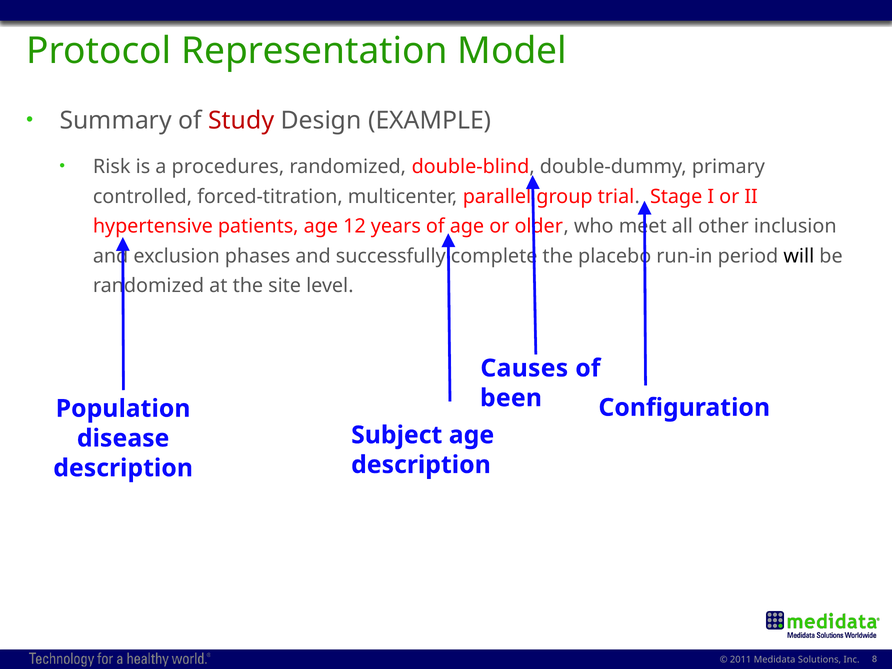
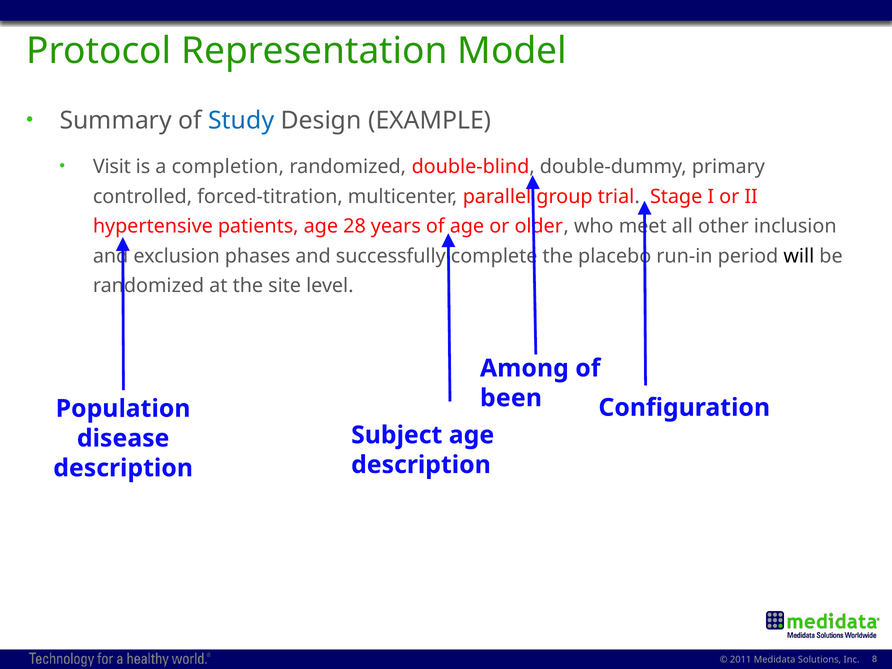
Study colour: red -> blue (241, 121)
Risk: Risk -> Visit (112, 167)
procedures: procedures -> completion (228, 167)
12: 12 -> 28 (355, 226)
Causes: Causes -> Among (524, 368)
